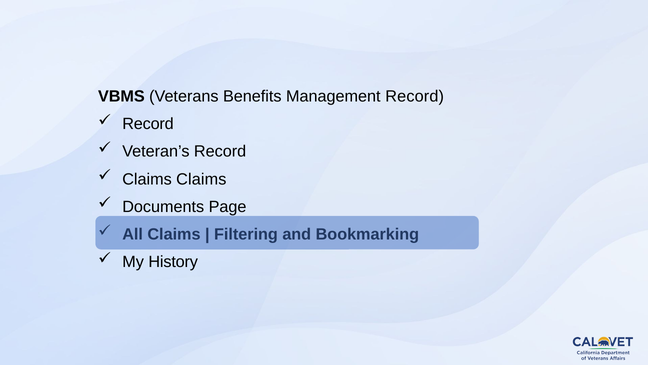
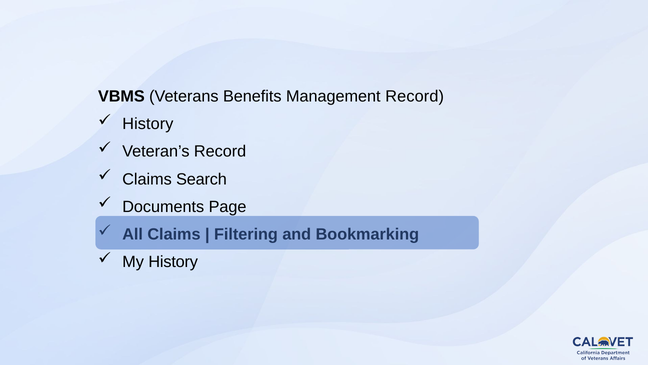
Record: Record -> History (148, 124)
Claims Claims: Claims -> Search (201, 179)
